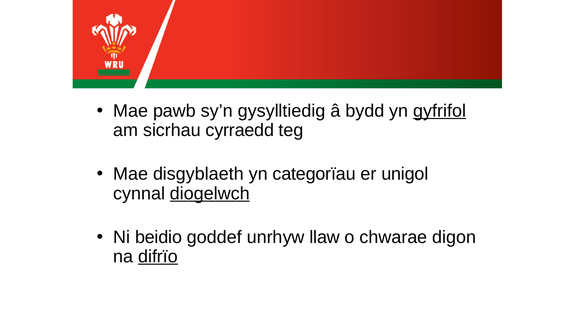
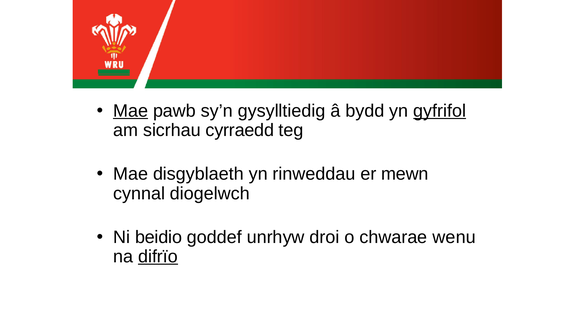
Mae underline: none -> present (131, 111)
categorïau: categorïau -> rinweddau (314, 174)
unigol: unigol -> mewn (405, 174)
diogelwch underline: present -> none (210, 193)
llaw: llaw -> droi (325, 237)
digon: digon -> wenu (454, 237)
